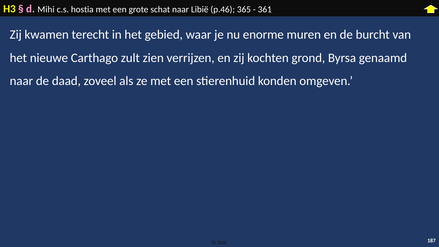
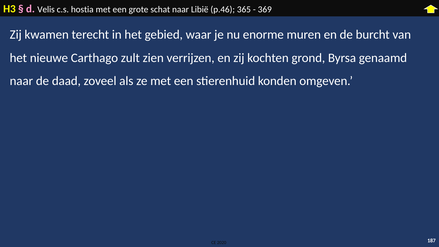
Mihi: Mihi -> Velis (46, 10)
361: 361 -> 369 (265, 10)
